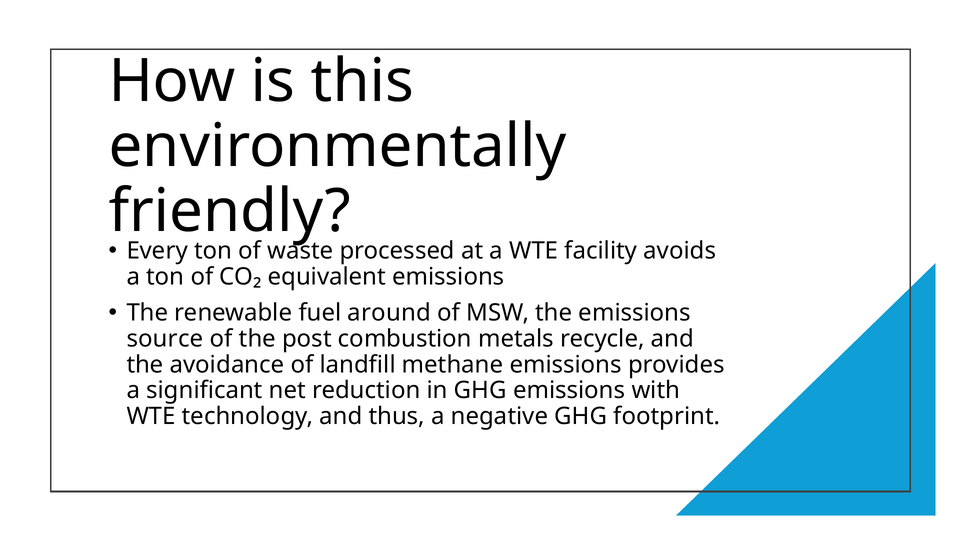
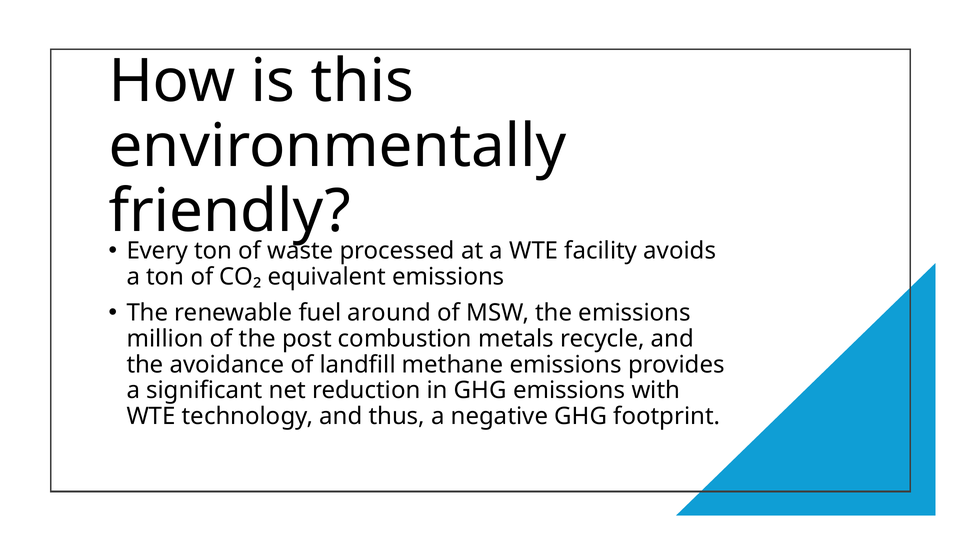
source: source -> million (165, 338)
